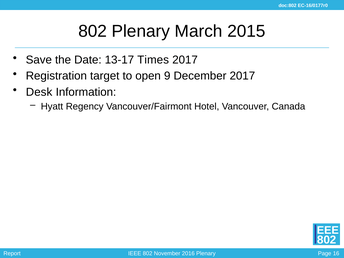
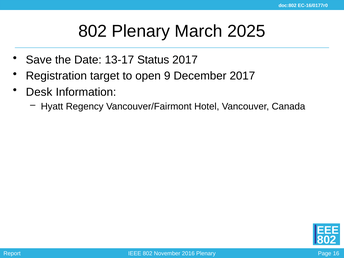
2015: 2015 -> 2025 (246, 31)
Times: Times -> Status (153, 60)
